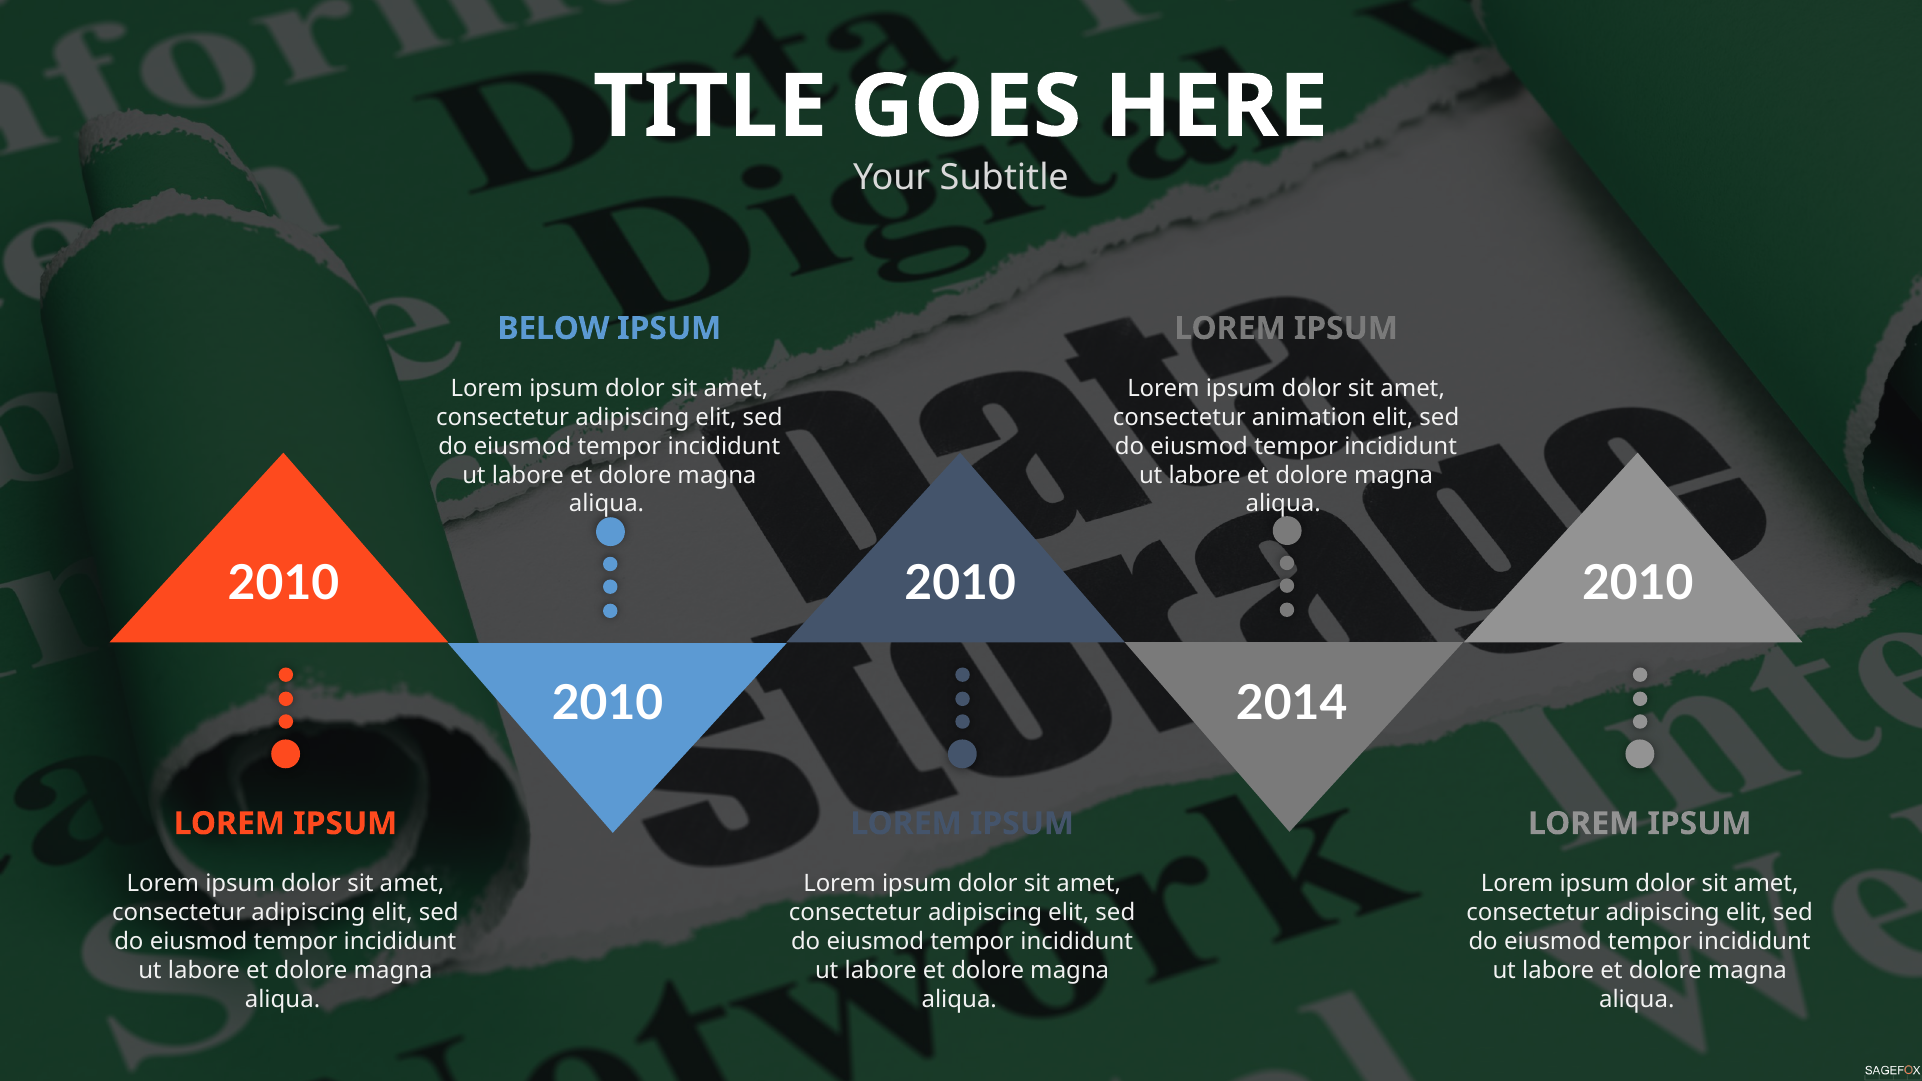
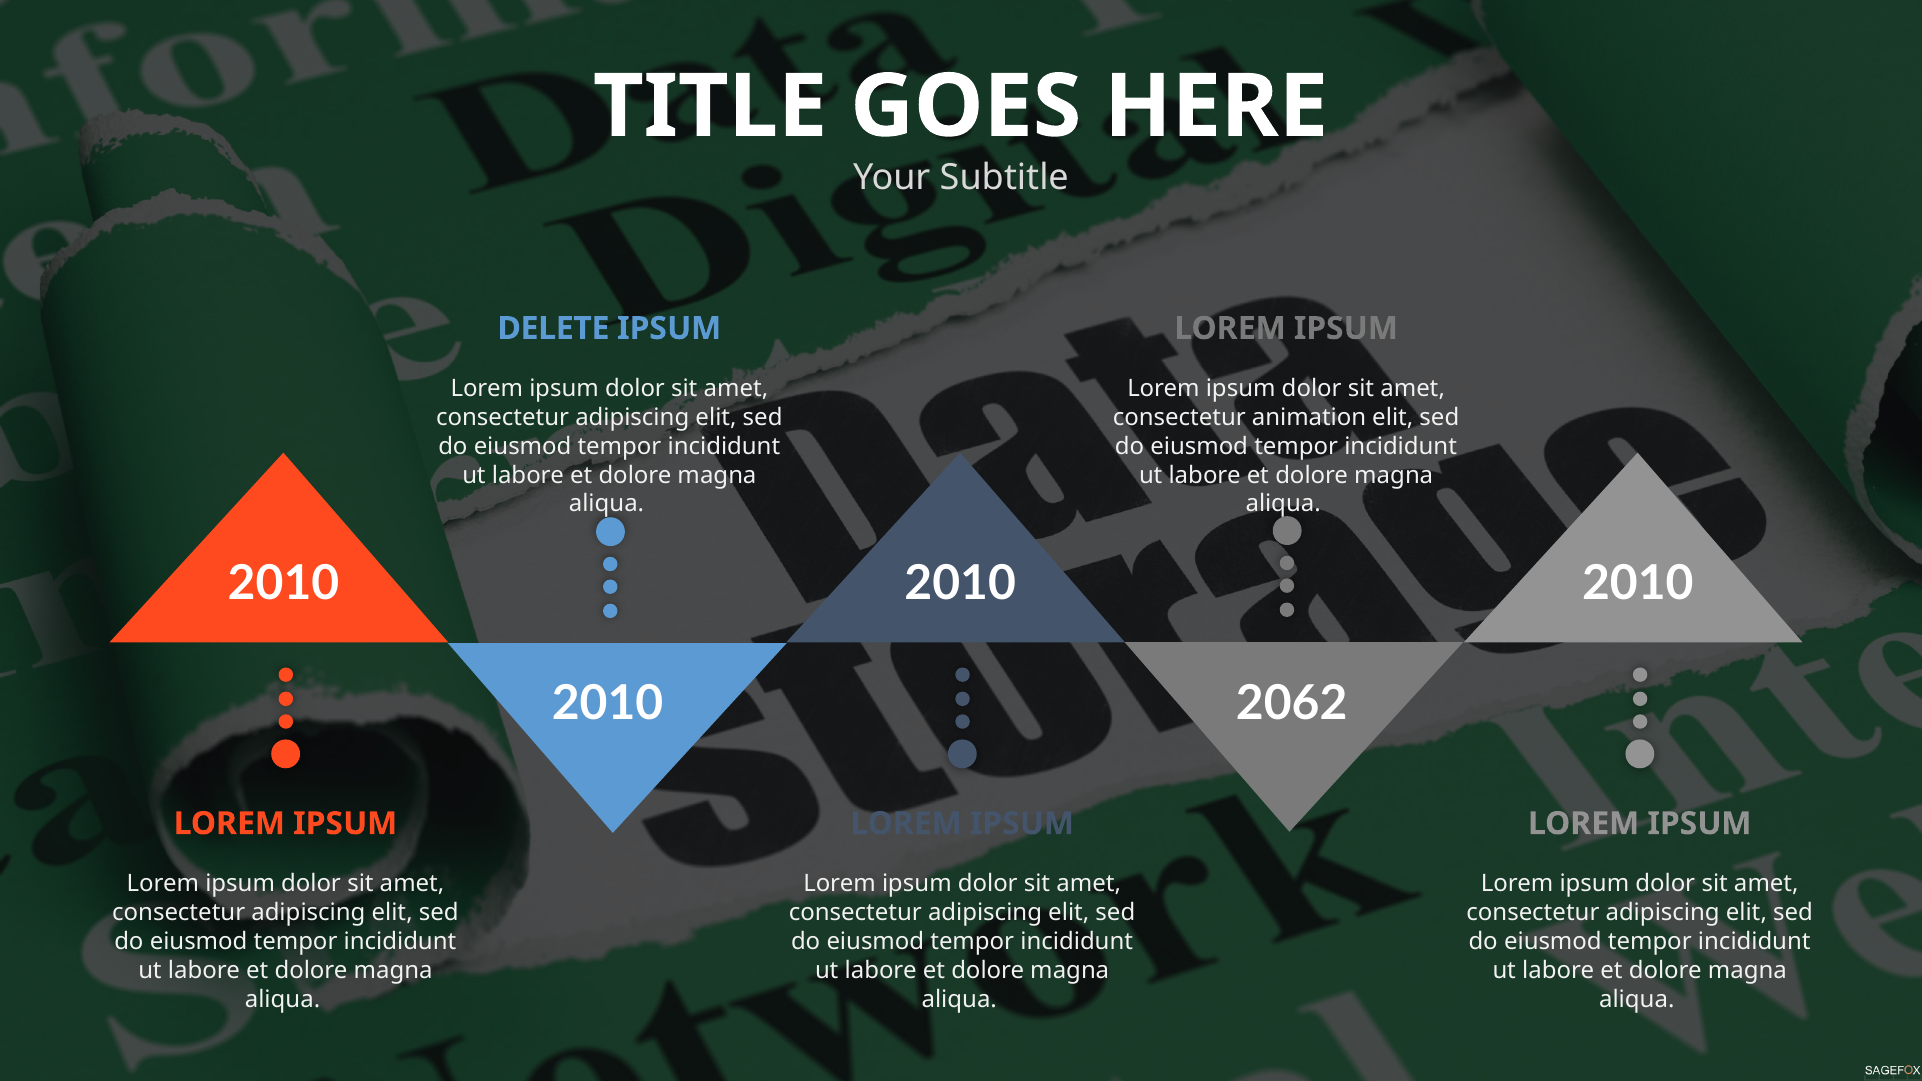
BELOW: BELOW -> DELETE (553, 328)
2014: 2014 -> 2062 (1292, 703)
